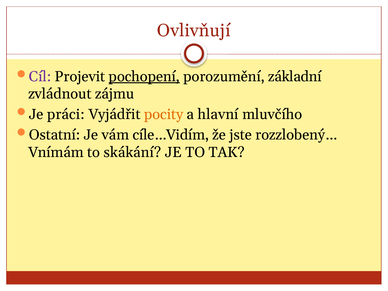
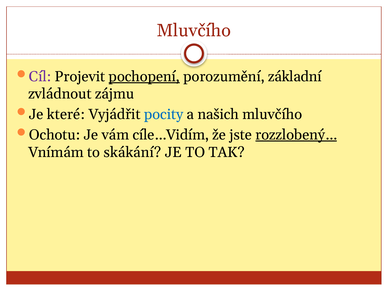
Ovlivňují: Ovlivňují -> Mluvčího (194, 31)
práci: práci -> které (66, 114)
pocity colour: orange -> blue (164, 114)
hlavní: hlavní -> našich (218, 114)
Ostatní: Ostatní -> Ochotu (55, 135)
rozzlobený… underline: none -> present (296, 135)
